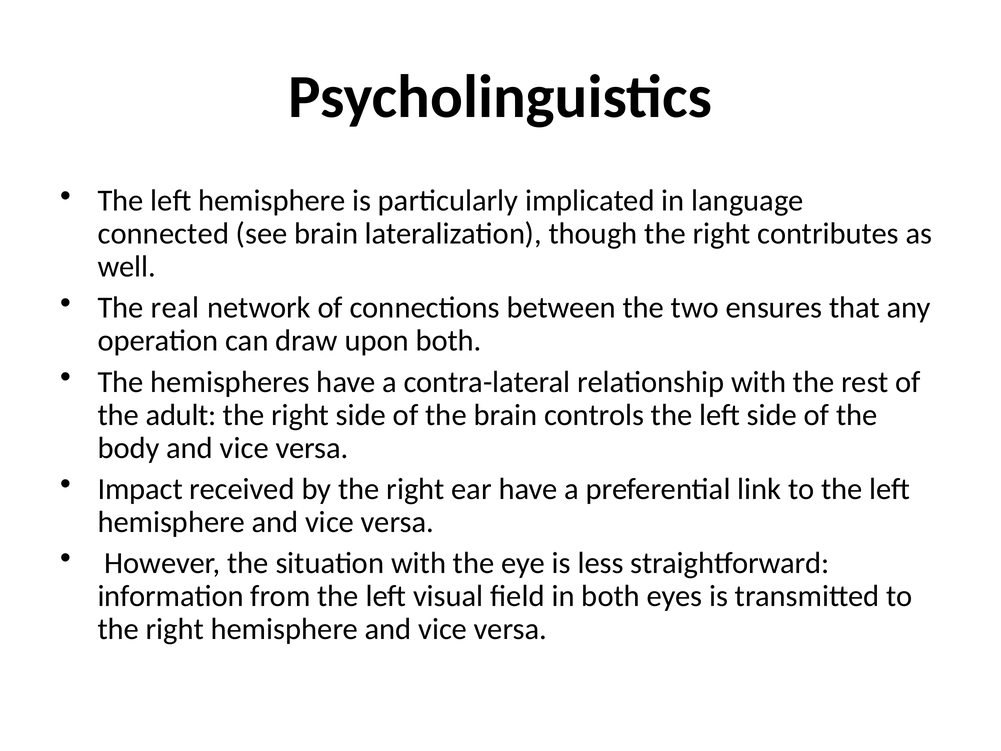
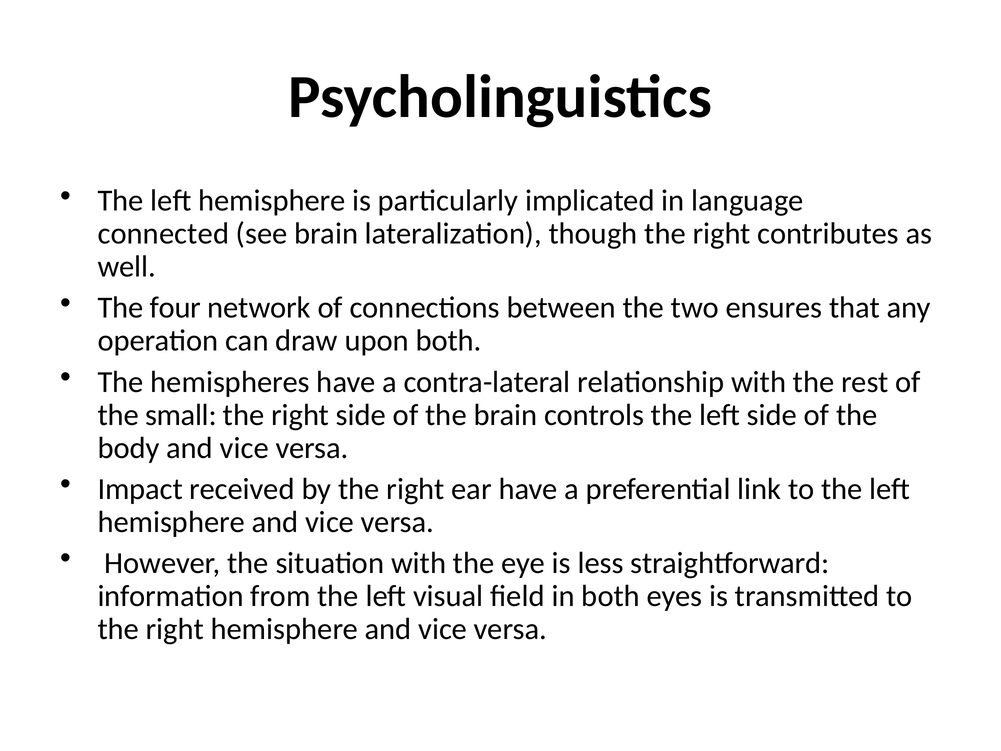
real: real -> four (176, 308)
adult: adult -> small (181, 415)
